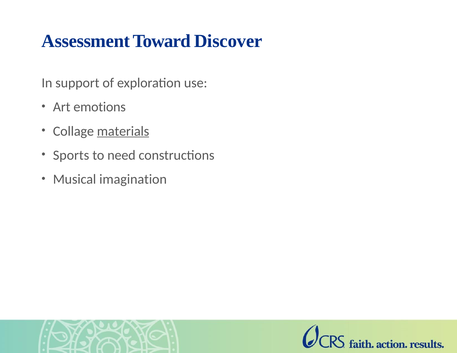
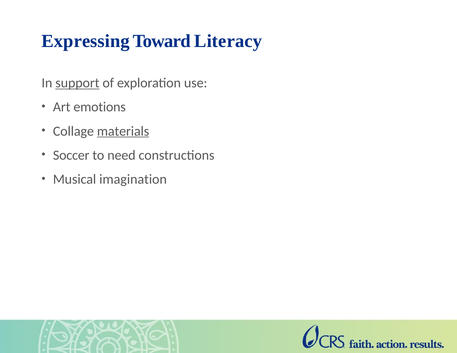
Assessment: Assessment -> Expressing (86, 41)
Discover: Discover -> Literacy (228, 41)
support underline: none -> present (77, 83)
Sports: Sports -> Soccer (71, 155)
